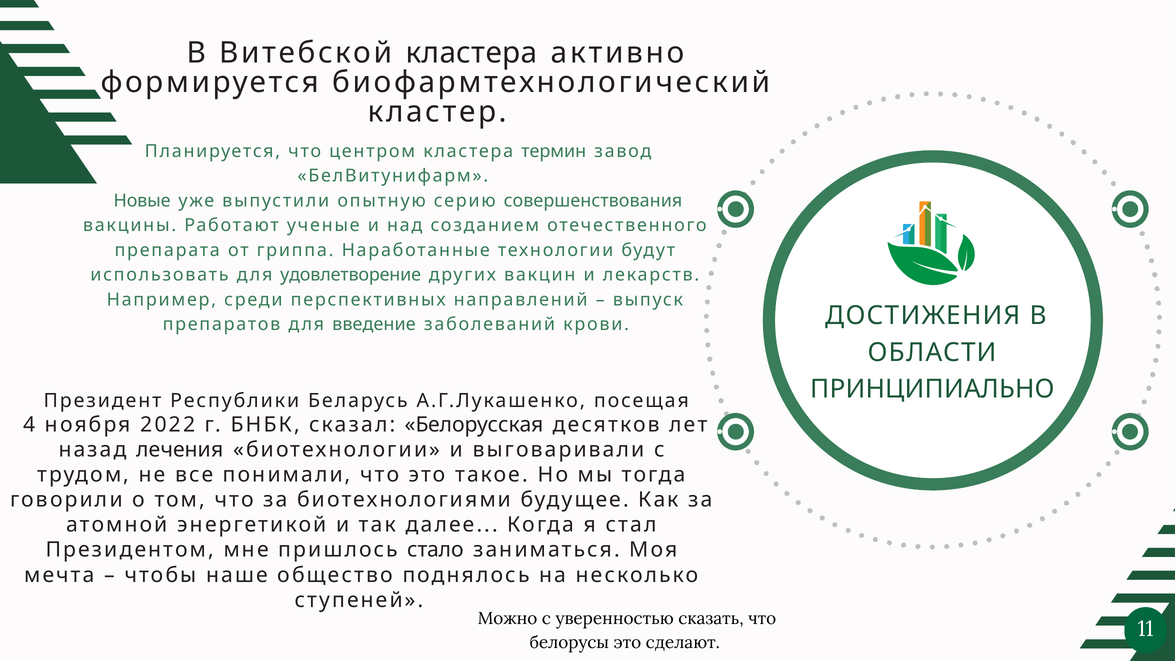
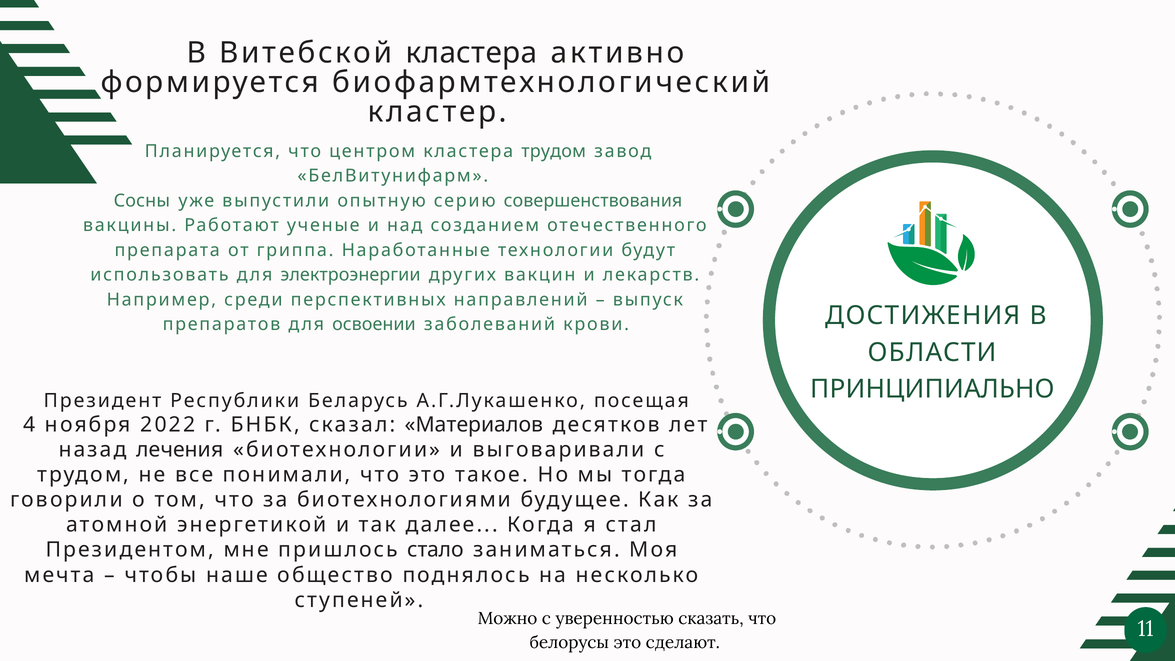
кластера термин: термин -> трудом (554, 151)
Новые: Новые -> Сосны (142, 201)
удовлетворение: удовлетворение -> электроэнергии (351, 275)
введение: введение -> освоении (374, 325)
Белорусская: Белорусская -> Материалов (474, 425)
